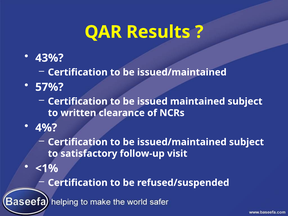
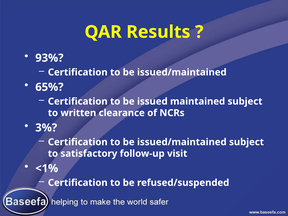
43%: 43% -> 93% (49, 58)
57%: 57% -> 65% (49, 87)
4%: 4% -> 3% (46, 128)
